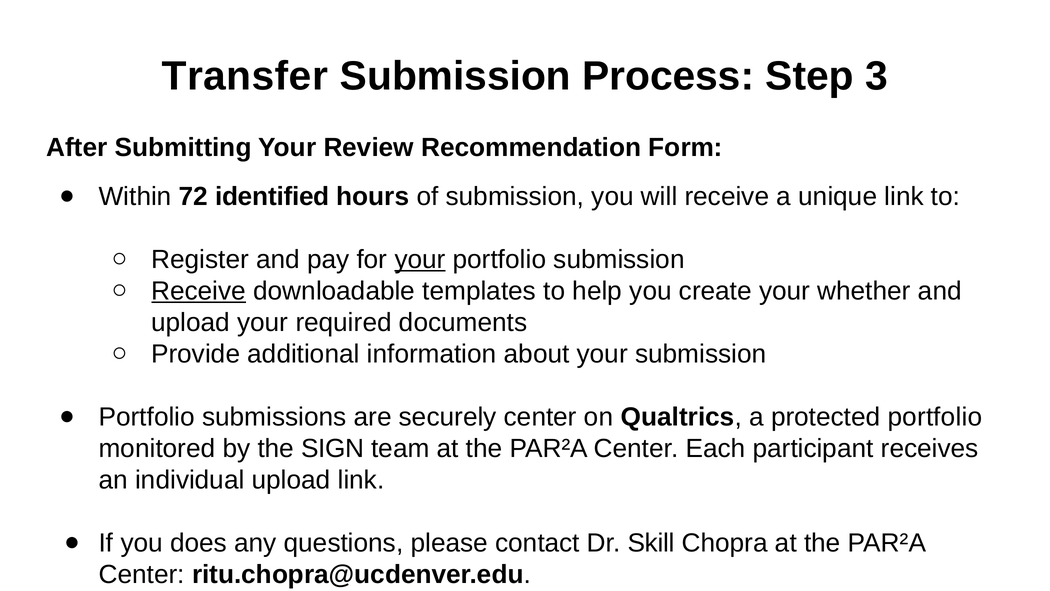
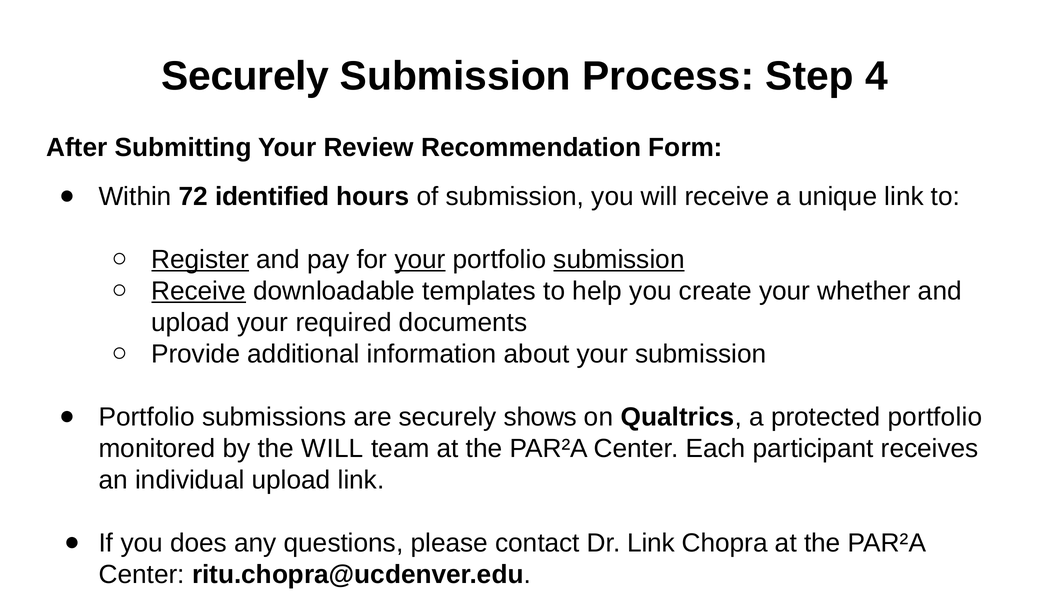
Transfer: Transfer -> Securely (245, 76)
3: 3 -> 4 (876, 76)
Register underline: none -> present (200, 259)
submission underline: none -> present (619, 259)
securely center: center -> shows (540, 417)
the SIGN: SIGN -> WILL (332, 448)
Dr Skill: Skill -> Link (651, 543)
